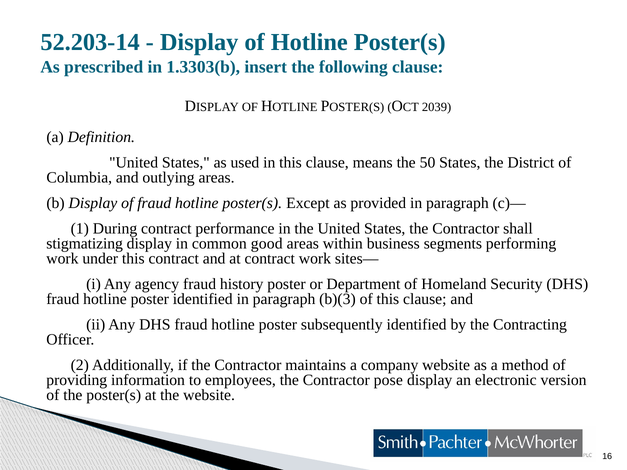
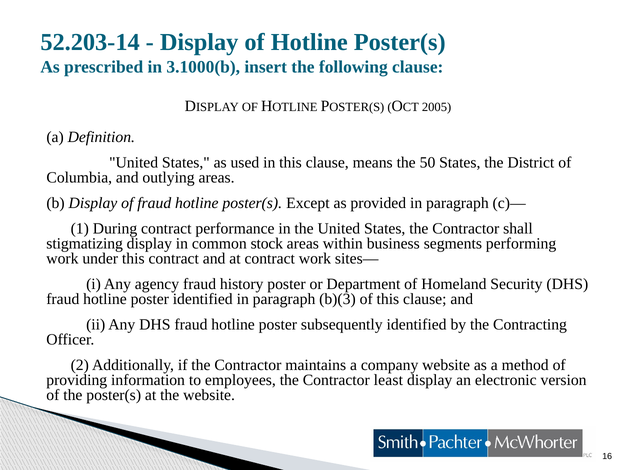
1.3303(b: 1.3303(b -> 3.1000(b (203, 67)
2039: 2039 -> 2005 (437, 107)
good: good -> stock (267, 244)
pose: pose -> least (388, 380)
